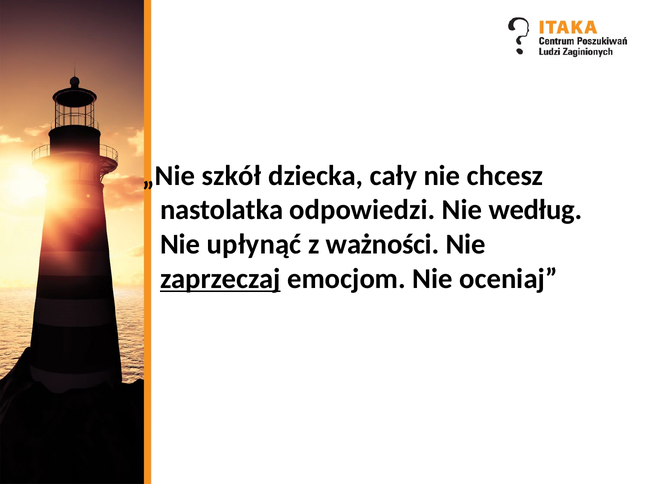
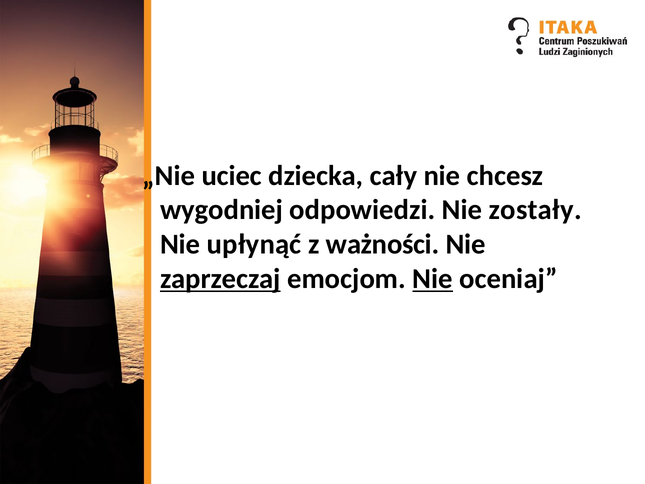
szkół: szkół -> uciec (232, 175)
nastolatka: nastolatka -> wygodniej (222, 210)
według: według -> zostały (535, 210)
Nie underline: none -> present (433, 279)
